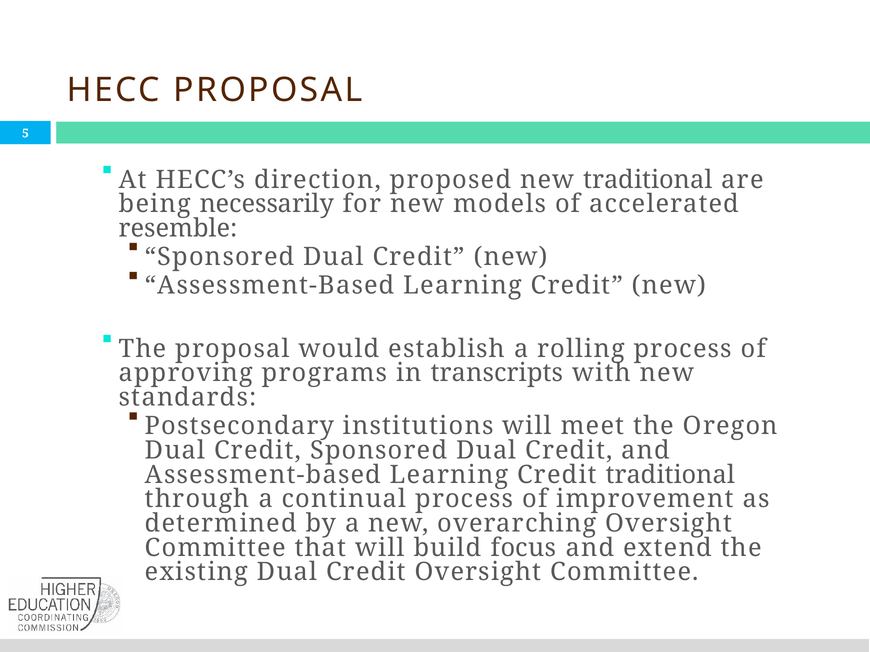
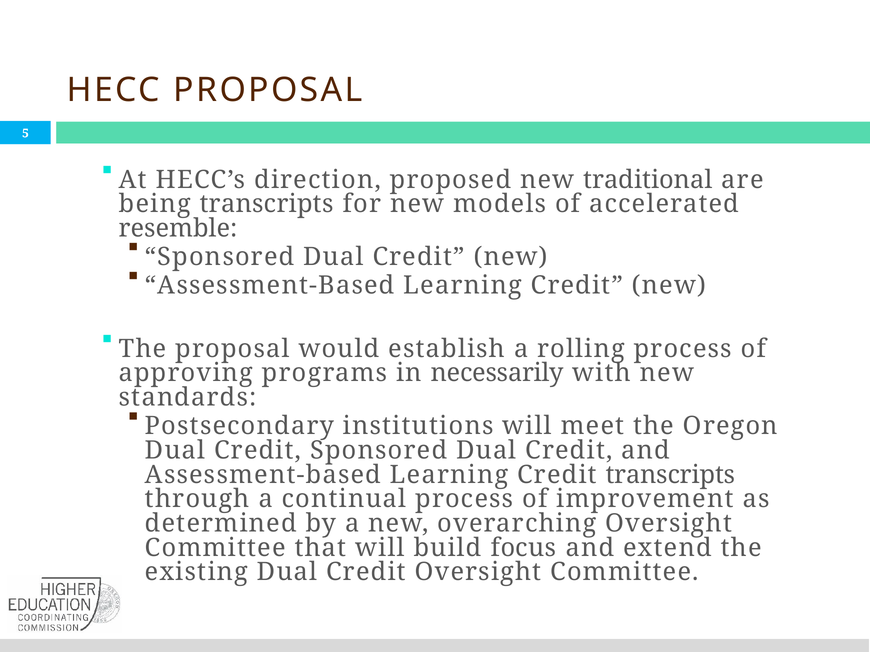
being necessarily: necessarily -> transcripts (267, 204)
transcripts: transcripts -> necessarily (497, 373)
Credit traditional: traditional -> transcripts (670, 475)
